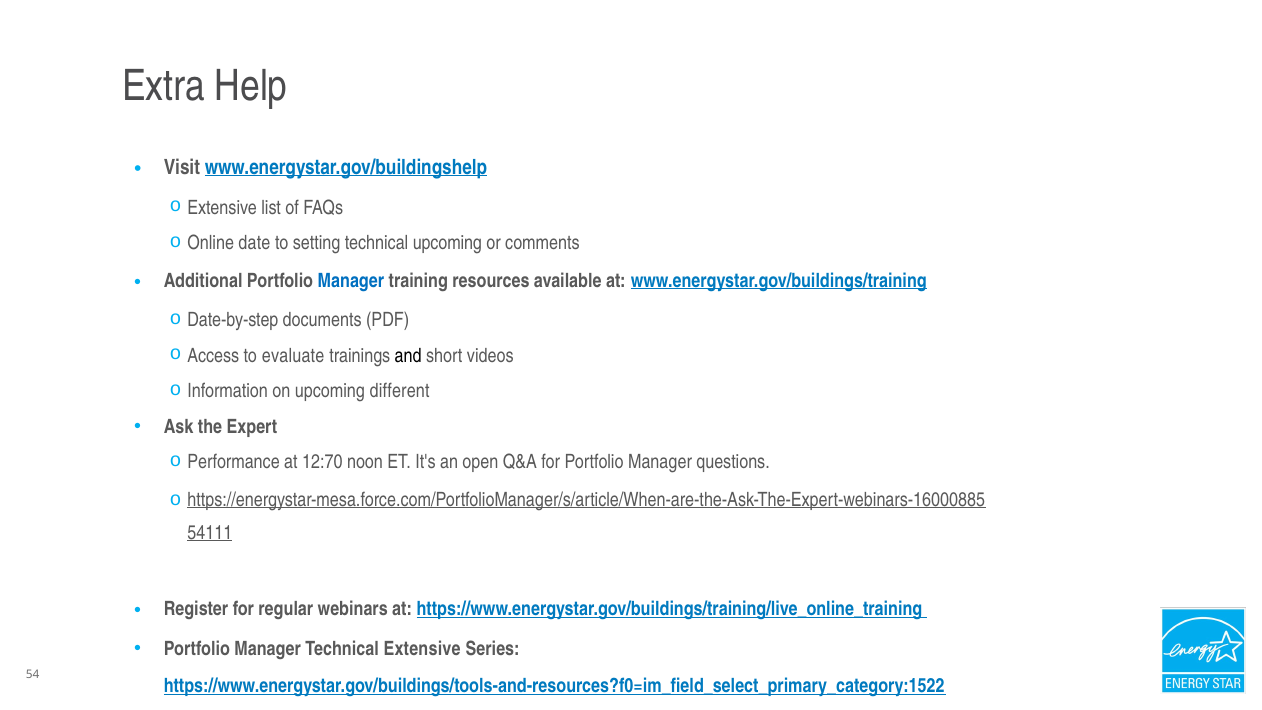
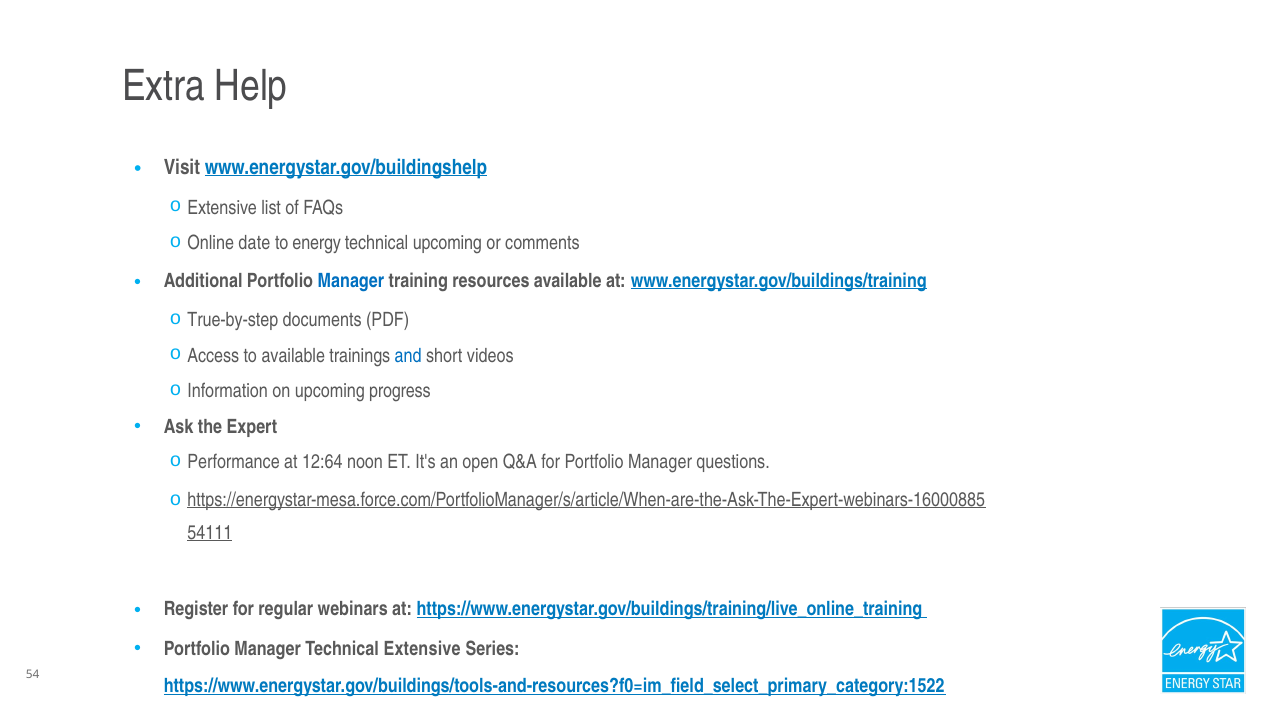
setting: setting -> energy (317, 243)
Date-by-step: Date-by-step -> True-by-step (233, 320)
to evaluate: evaluate -> available (293, 356)
and colour: black -> blue (408, 356)
different: different -> progress (400, 391)
12:70: 12:70 -> 12:64 (322, 462)
